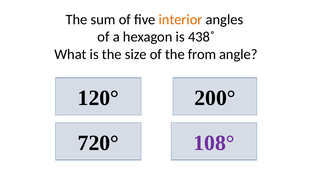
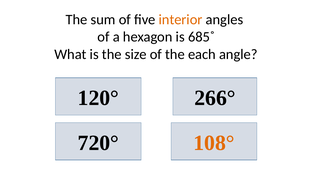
438˚: 438˚ -> 685˚ (201, 37)
from: from -> each (202, 54)
200°: 200° -> 266° (215, 98)
108° colour: purple -> orange (214, 143)
